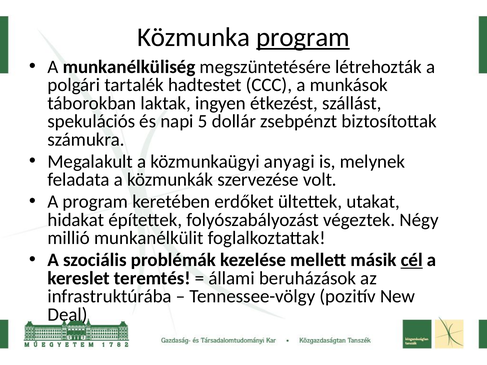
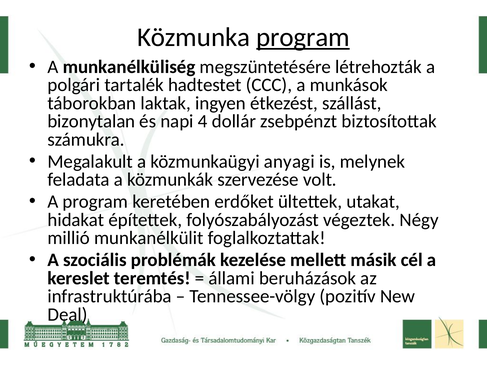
spekulációs: spekulációs -> bizonytalan (91, 121)
5: 5 -> 4 (203, 121)
cél underline: present -> none (412, 260)
